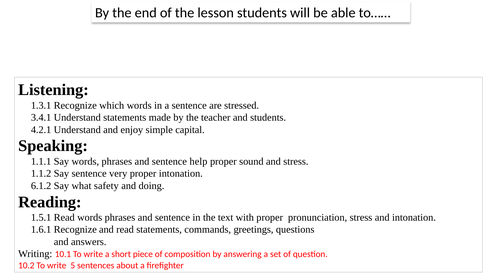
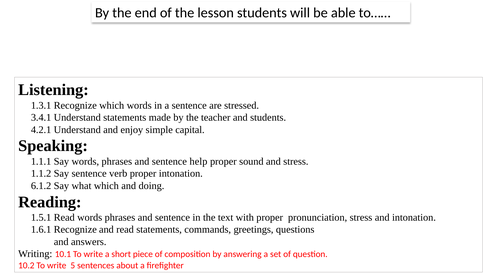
very: very -> verb (118, 174)
what safety: safety -> which (106, 186)
